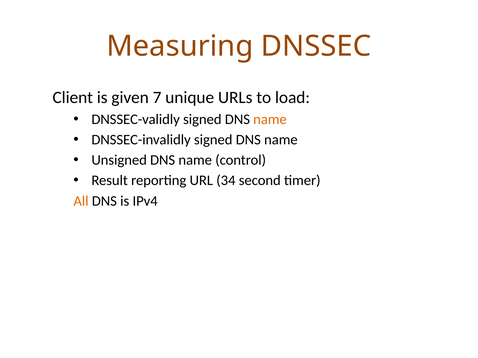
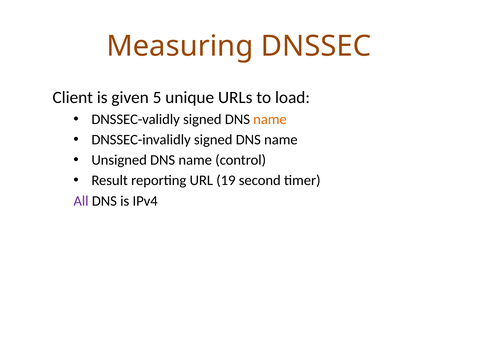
7: 7 -> 5 (157, 98)
34: 34 -> 19 (226, 181)
All colour: orange -> purple (81, 201)
